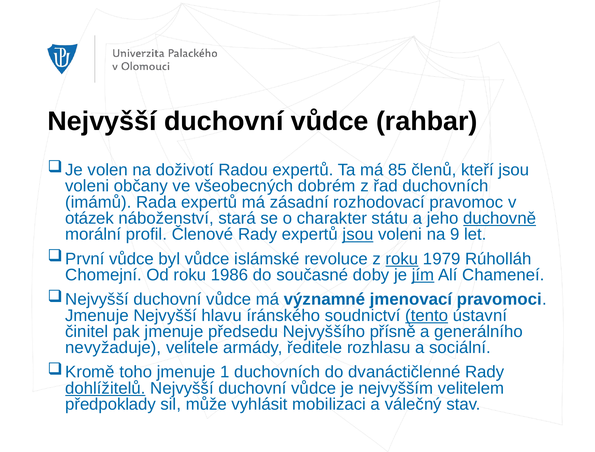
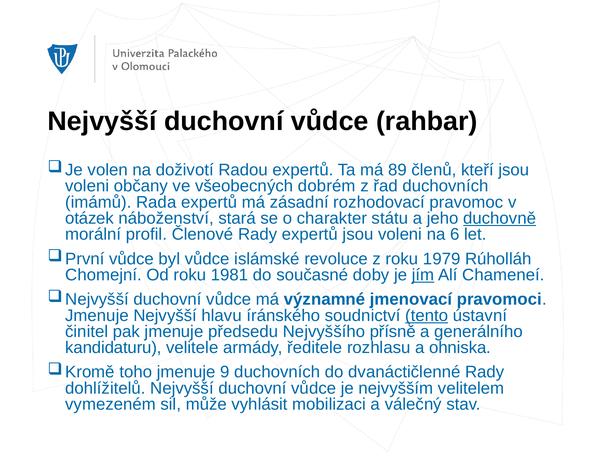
85: 85 -> 89 (397, 170)
jsou underline: present -> none (358, 235)
9: 9 -> 6 (455, 235)
roku underline: present -> none (402, 259)
1986: 1986 -> 1981 (230, 275)
nevyžaduje: nevyžaduje -> kandidaturu (113, 348)
sociální: sociální -> ohniska (460, 348)
1: 1 -> 9 (225, 372)
dohlížitelů underline: present -> none (105, 388)
předpoklady: předpoklady -> vymezeném (111, 405)
